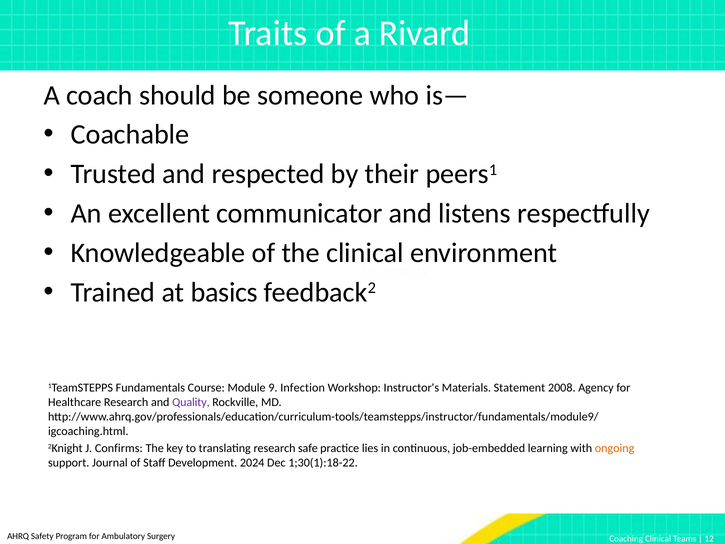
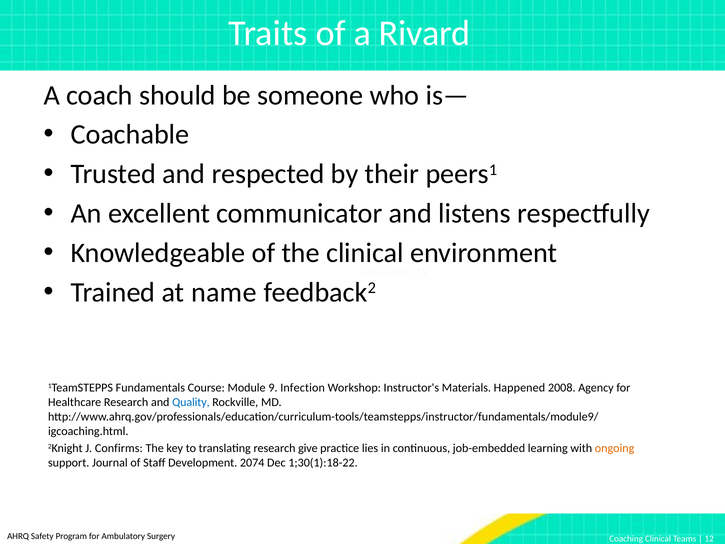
basics: basics -> name (224, 292)
Statement: Statement -> Happened (519, 388)
Quality colour: purple -> blue (191, 402)
safe: safe -> give (308, 448)
2024: 2024 -> 2074 (252, 463)
